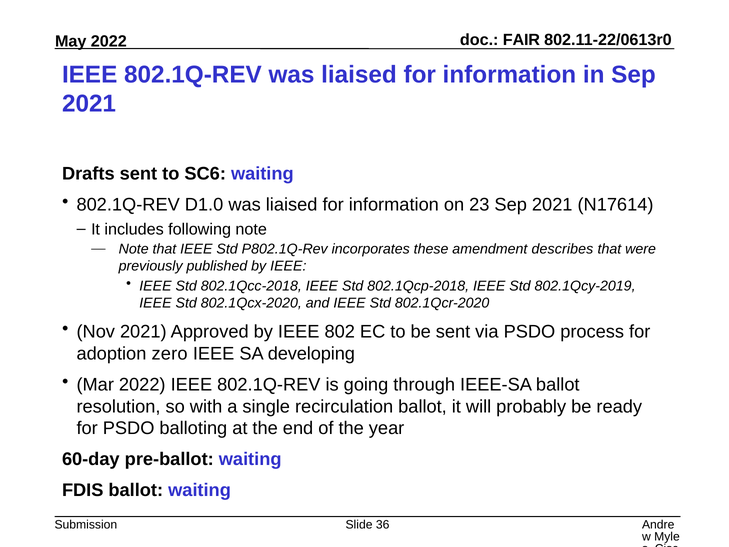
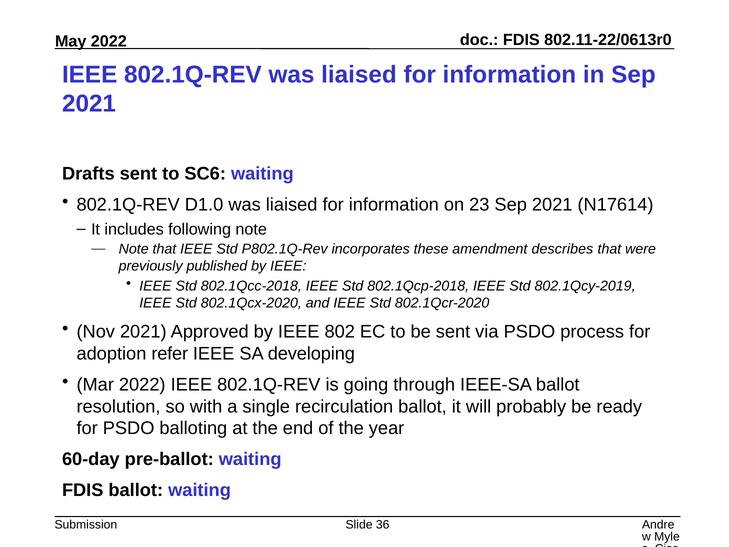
FAIR: FAIR -> FDIS (521, 40)
zero: zero -> refer (170, 353)
